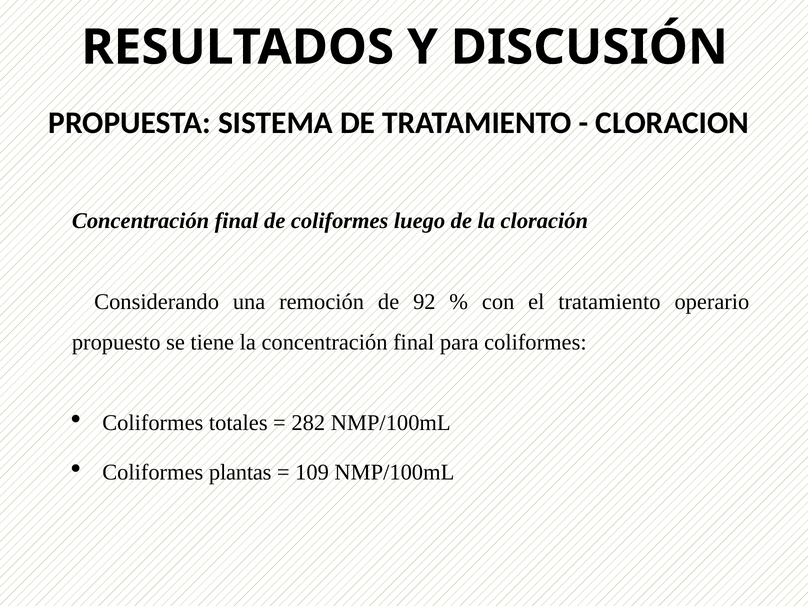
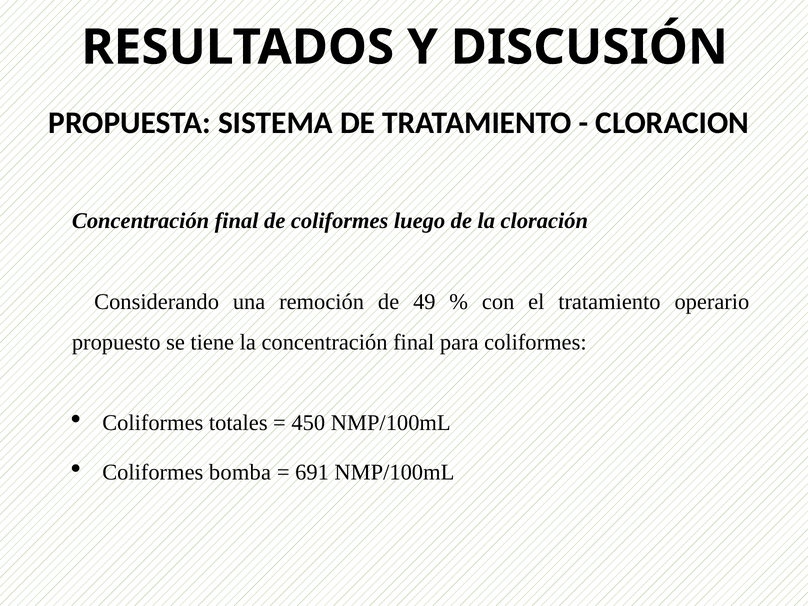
92: 92 -> 49 (424, 302)
282: 282 -> 450 (308, 423)
plantas: plantas -> bomba (240, 472)
109: 109 -> 691 (312, 472)
